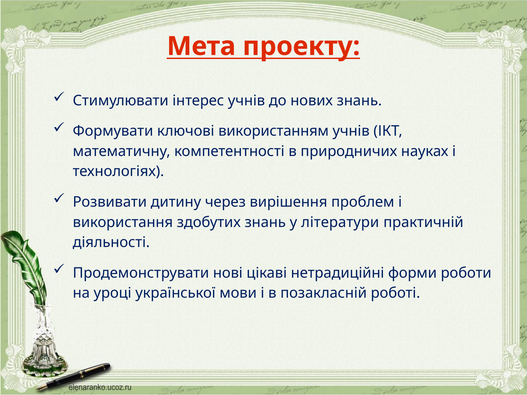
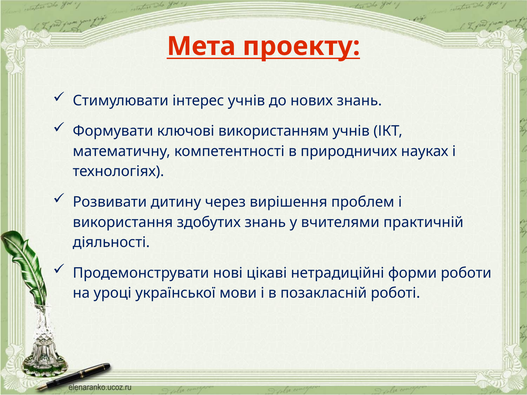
літератури: літератури -> вчителями (340, 222)
